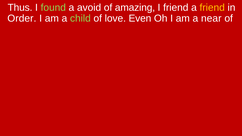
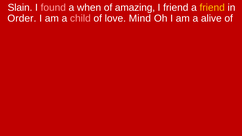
Thus: Thus -> Slain (20, 7)
found colour: light green -> pink (53, 7)
avoid: avoid -> when (89, 7)
child colour: light green -> pink (80, 18)
Even: Even -> Mind (140, 18)
near: near -> alive (211, 18)
